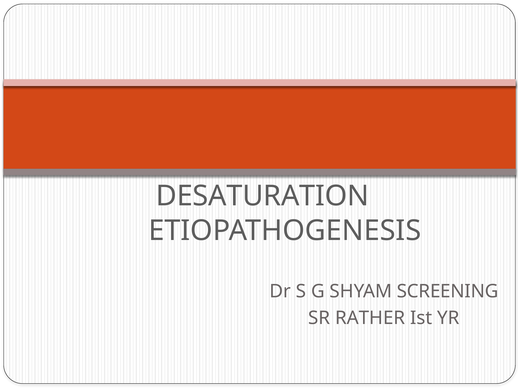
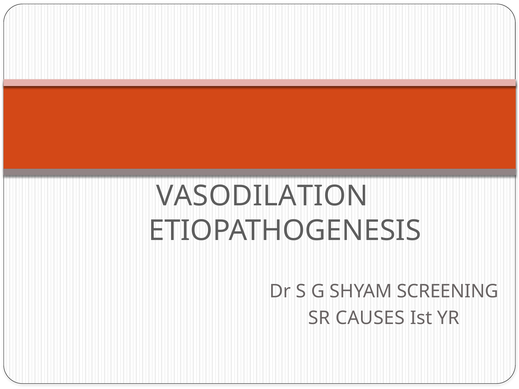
DESATURATION: DESATURATION -> VASODILATION (262, 196)
RATHER: RATHER -> CAUSES (370, 318)
